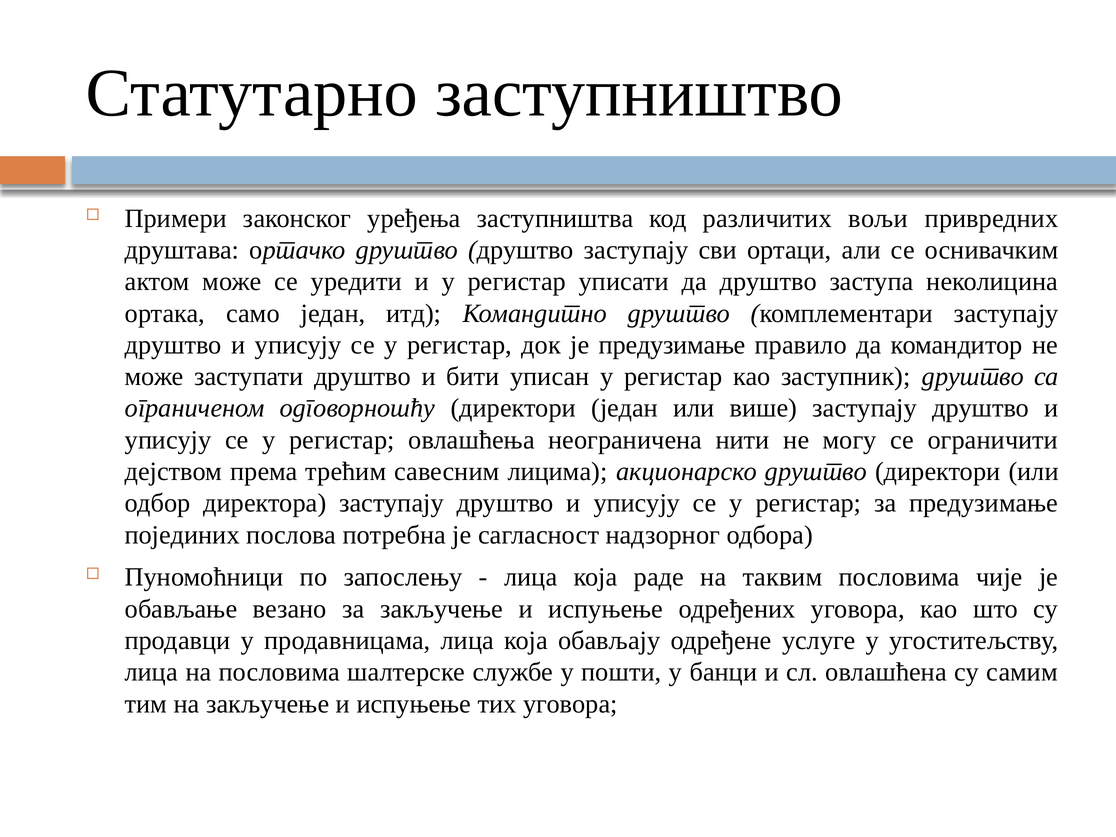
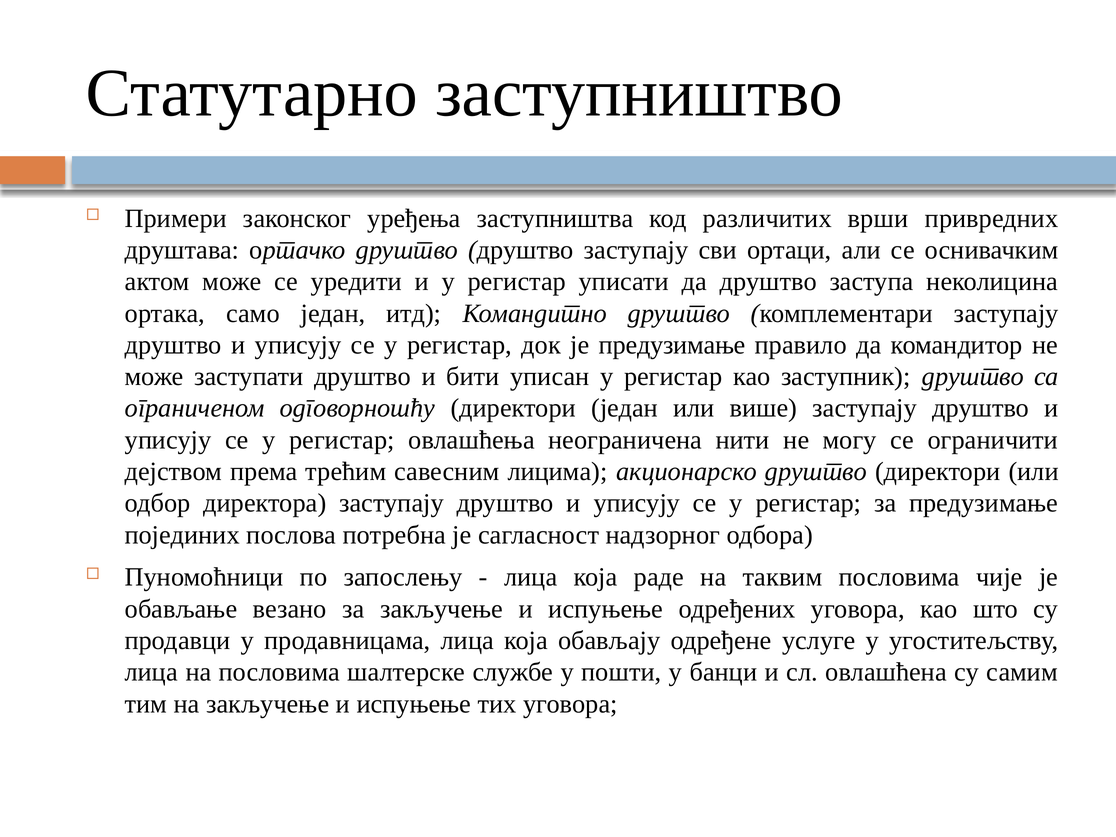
вољи: вољи -> врши (878, 218)
